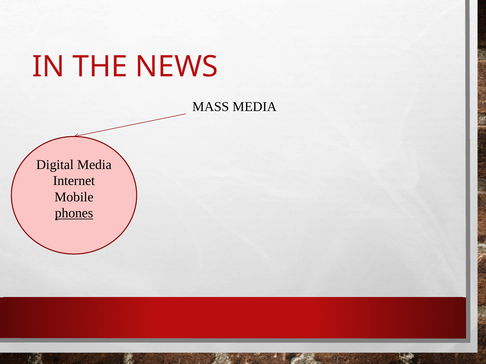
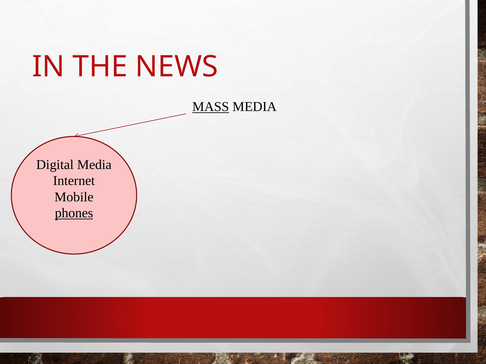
MASS underline: none -> present (211, 107)
